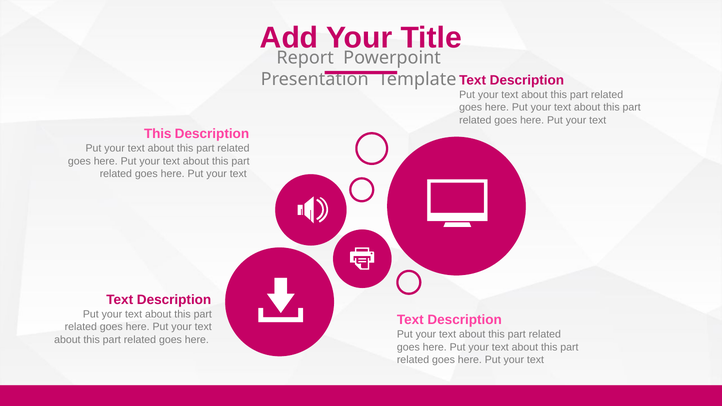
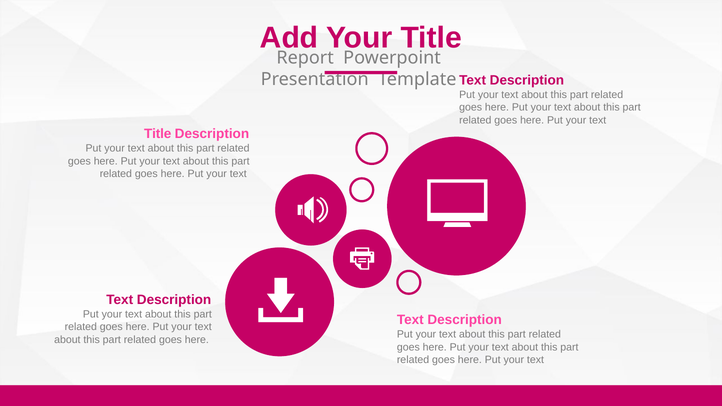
This: This -> Title (158, 134)
